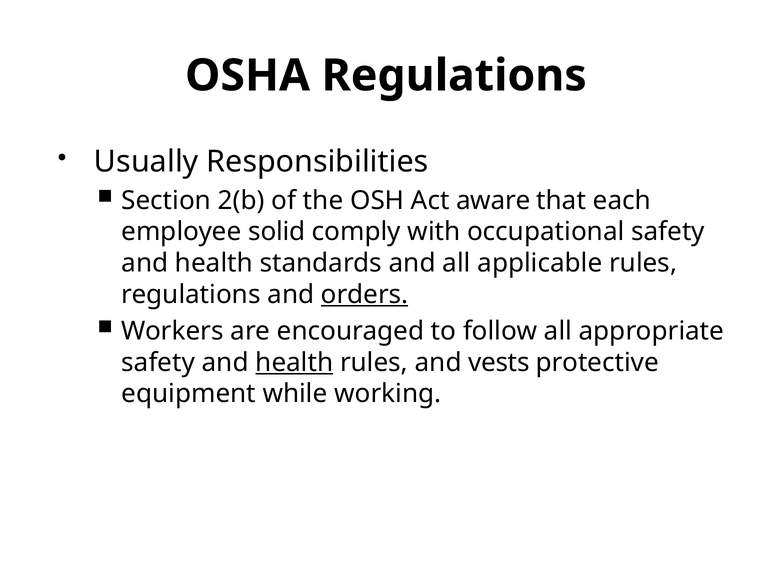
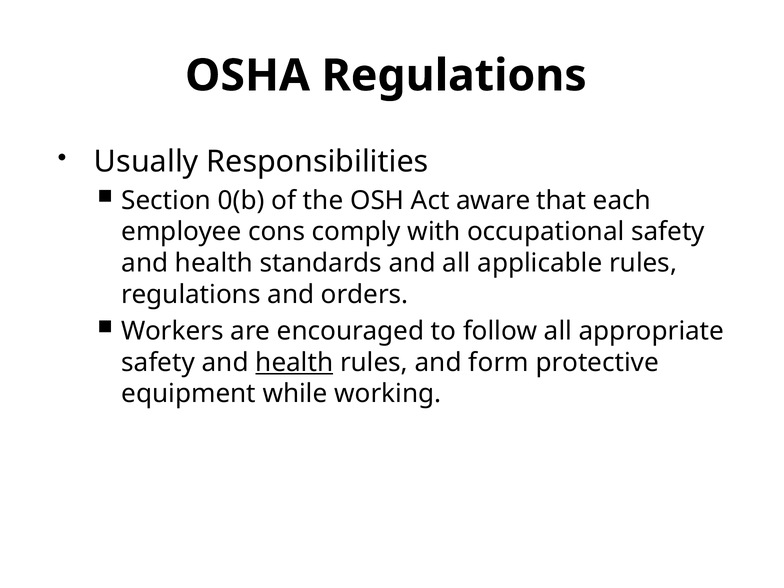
2(b: 2(b -> 0(b (241, 200)
solid: solid -> cons (277, 232)
orders underline: present -> none (365, 294)
vests: vests -> form (499, 362)
